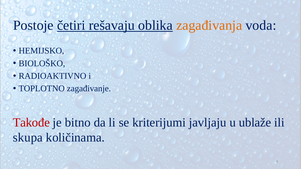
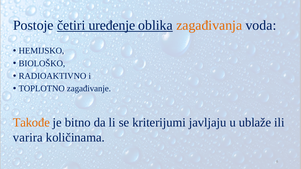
rešavaju: rešavaju -> uređenje (112, 25)
Takođe colour: red -> orange (31, 123)
skupa: skupa -> varira (28, 138)
